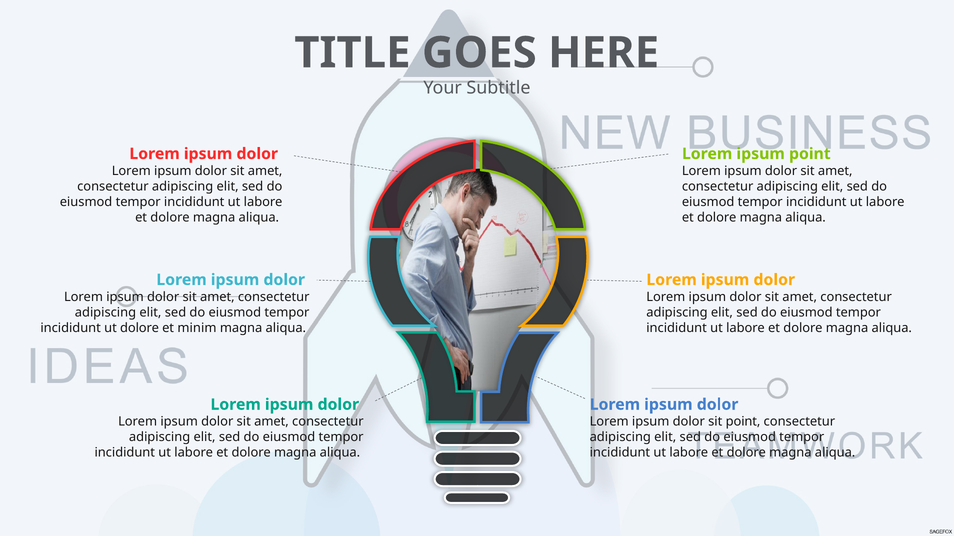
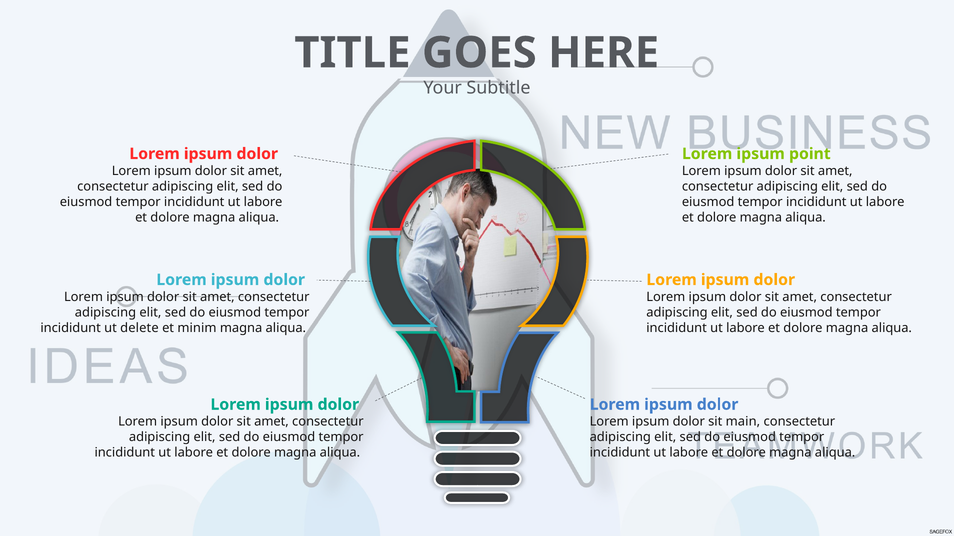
ut dolore: dolore -> delete (139, 328)
sit point: point -> main (743, 422)
